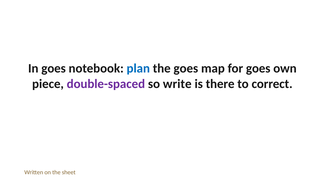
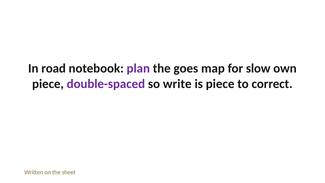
In goes: goes -> road (54, 68)
plan colour: blue -> purple (138, 68)
for goes: goes -> slow (258, 68)
is there: there -> piece (220, 84)
